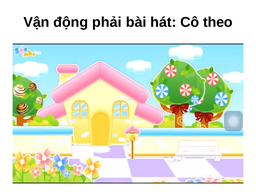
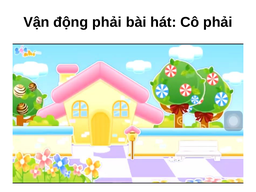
Cô theo: theo -> phải (218, 22)
